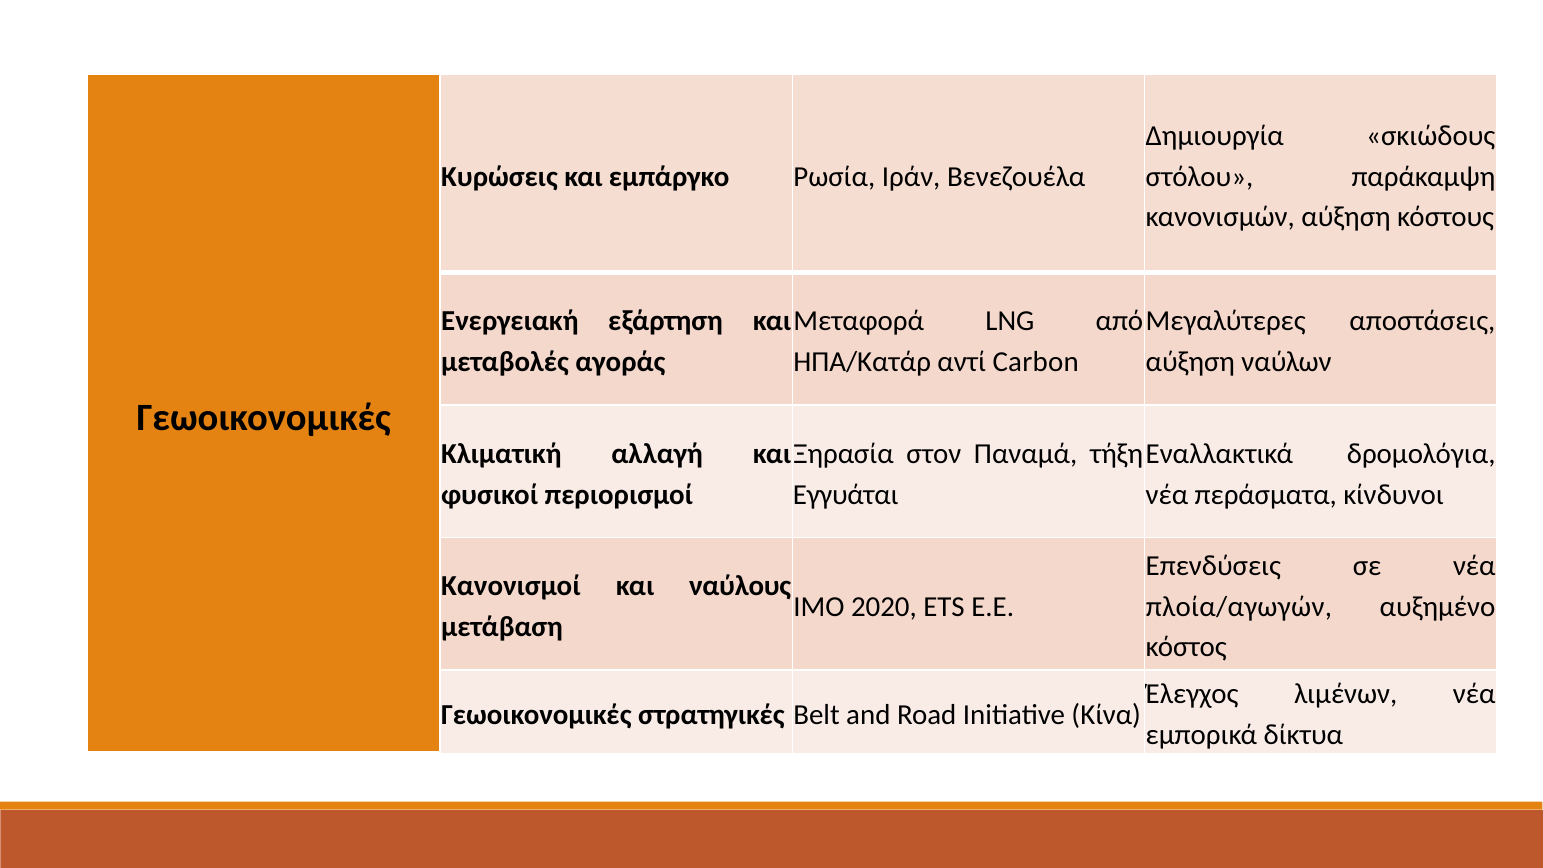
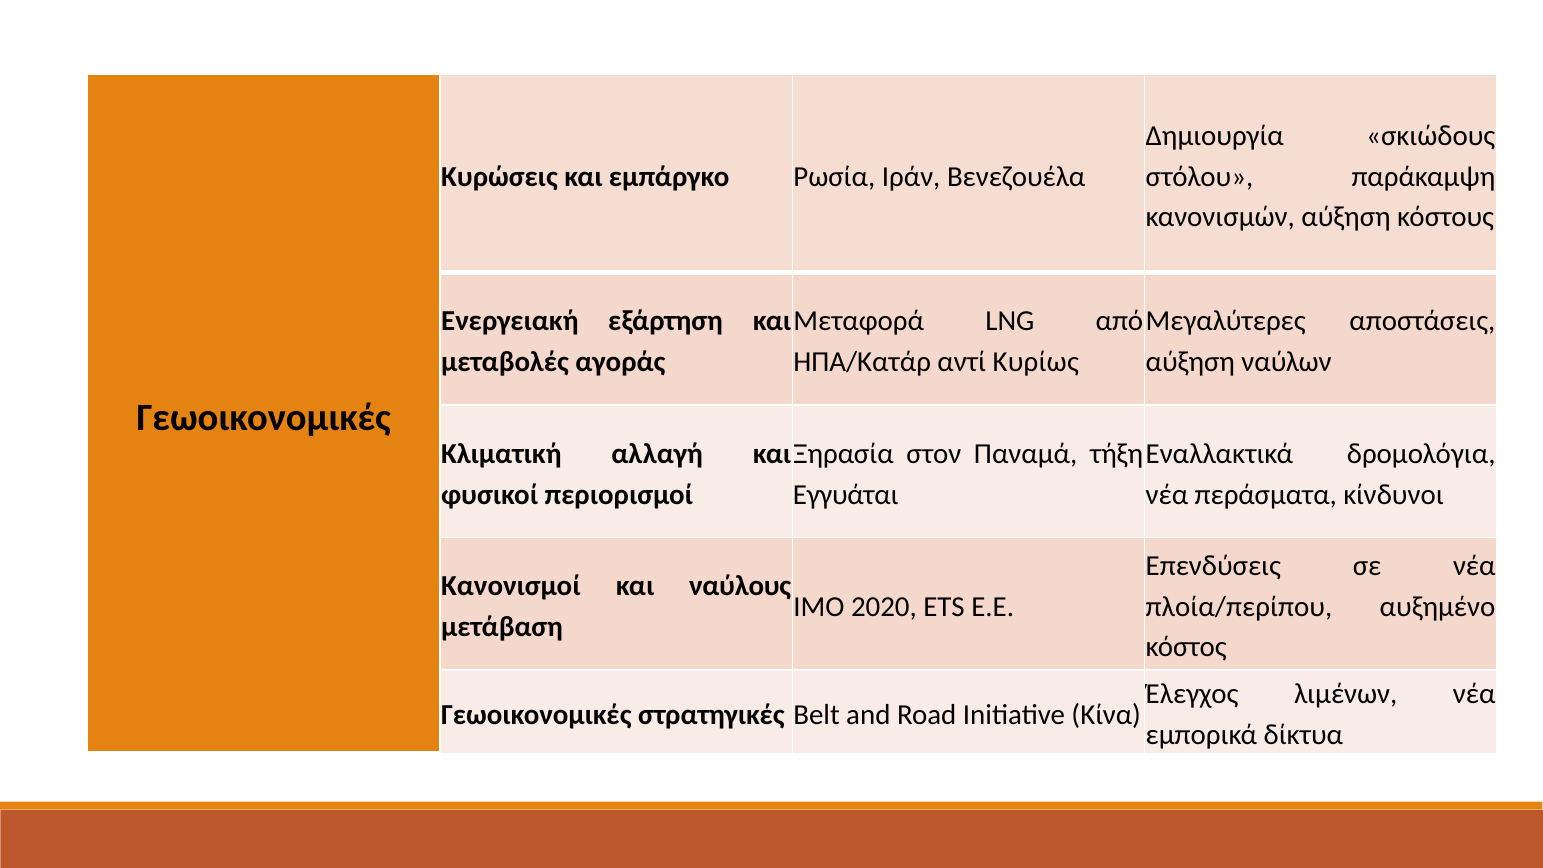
Carbon: Carbon -> Κυρίως (1036, 362)
πλοία/αγωγών: πλοία/αγωγών -> πλοία/περίπου (1239, 607)
